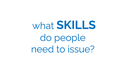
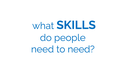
to issue: issue -> need (81, 49)
